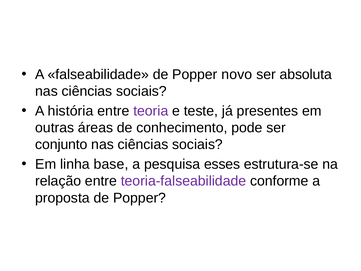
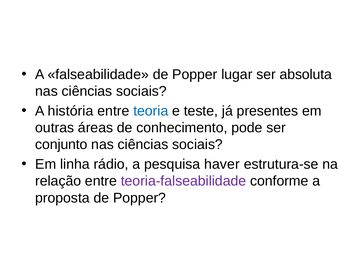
novo: novo -> lugar (237, 74)
teoria colour: purple -> blue (151, 111)
base: base -> rádio (111, 164)
esses: esses -> haver (222, 164)
